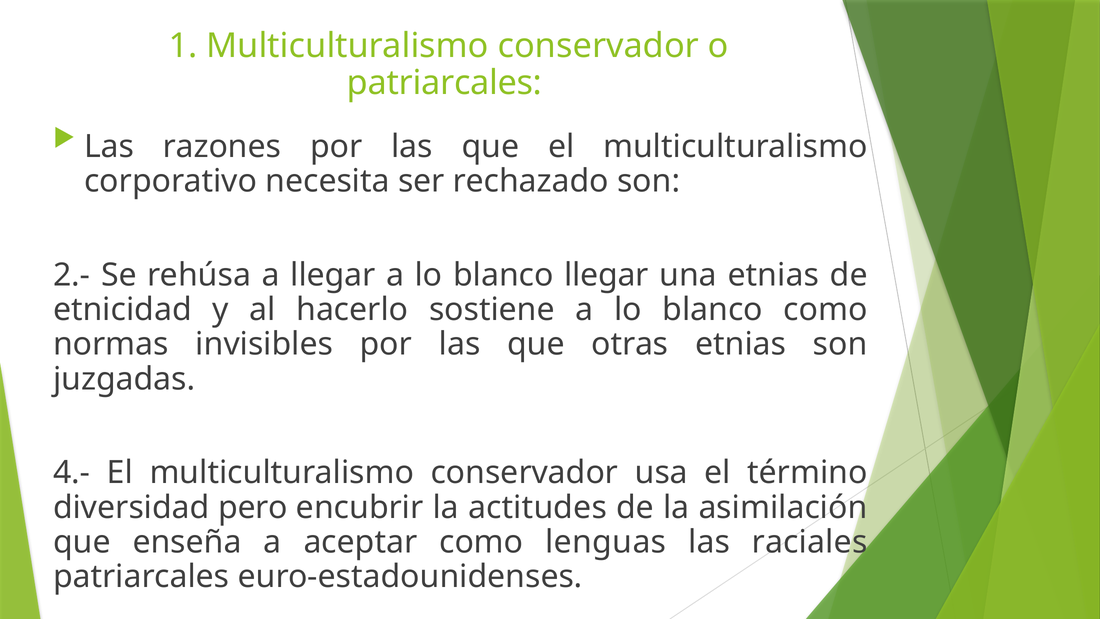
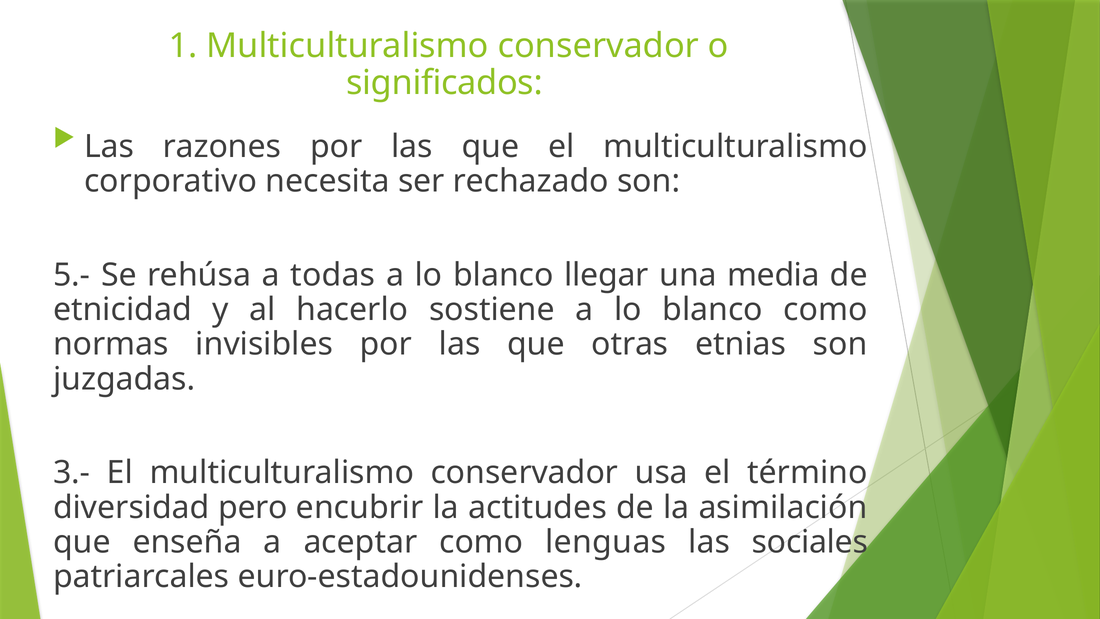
patriarcales: patriarcales -> significados (445, 83)
2.-: 2.- -> 5.- (72, 275)
a llegar: llegar -> todas (333, 275)
una etnias: etnias -> media (774, 275)
4.-: 4.- -> 3.- (72, 473)
raciales: raciales -> sociales (810, 542)
